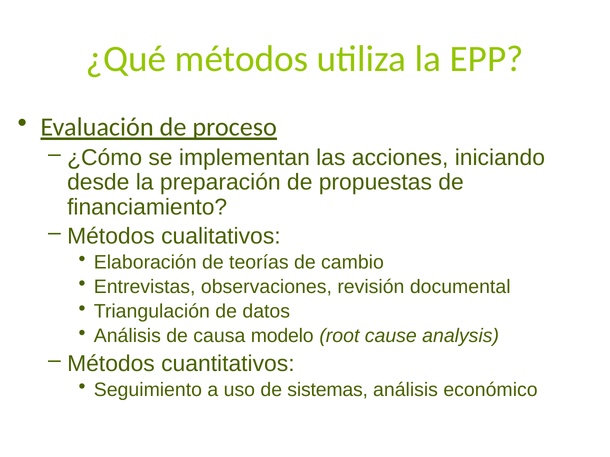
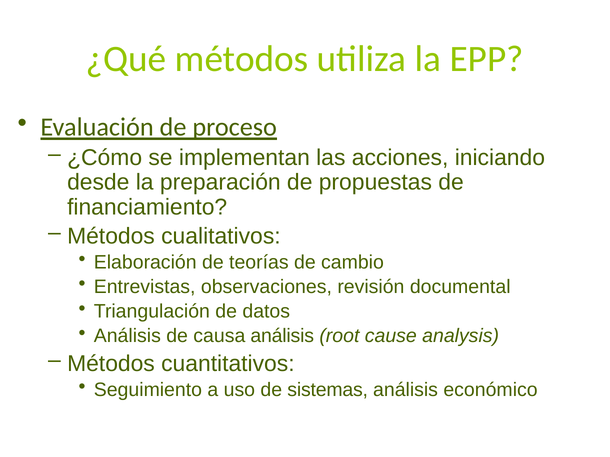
causa modelo: modelo -> análisis (282, 336)
